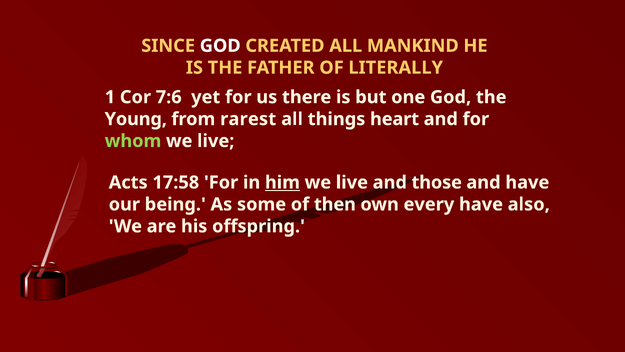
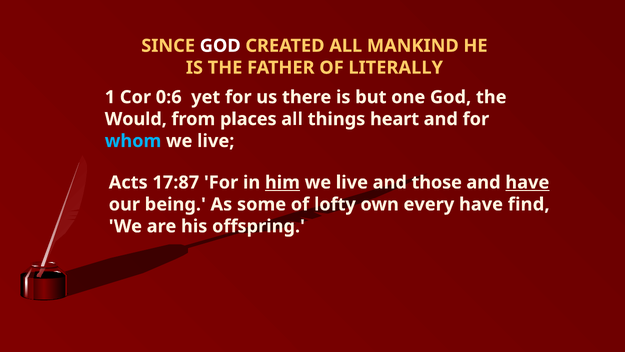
7:6: 7:6 -> 0:6 (169, 97)
Young: Young -> Would (136, 119)
rarest: rarest -> places (248, 119)
whom colour: light green -> light blue (133, 141)
17:58: 17:58 -> 17:87 (176, 182)
have underline: none -> present (527, 182)
then: then -> lofty (335, 204)
also: also -> find (529, 204)
